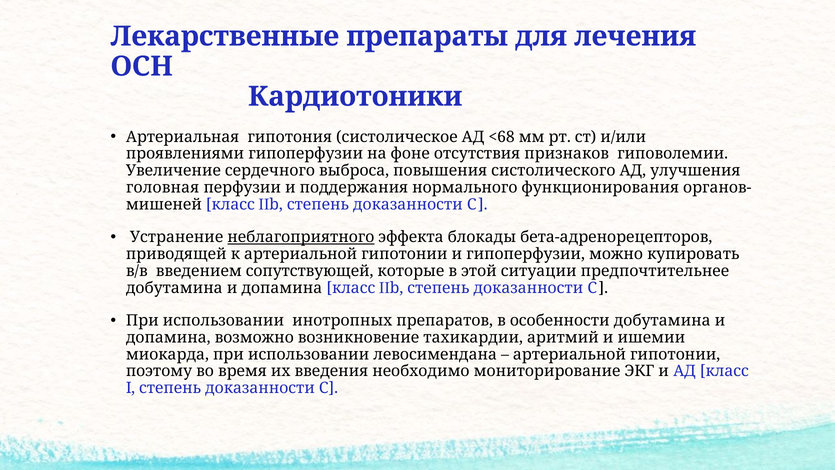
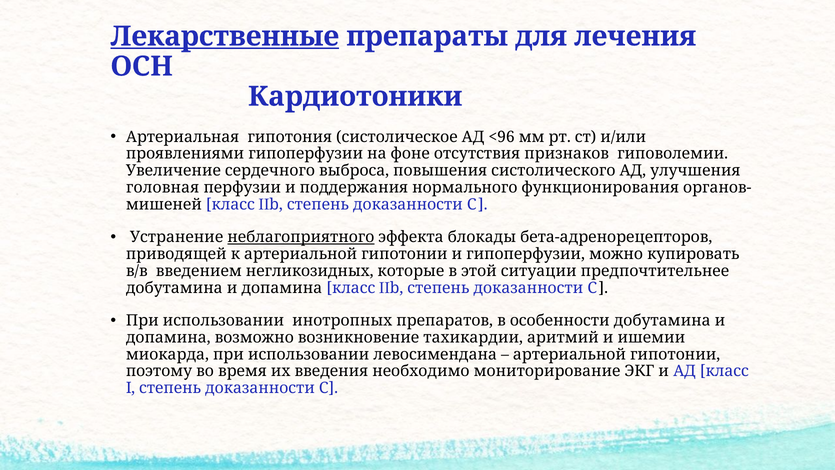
Лекарственные underline: none -> present (225, 36)
<68: <68 -> <96 (502, 137)
сопутствующей: сопутствующей -> негликозидных (310, 271)
